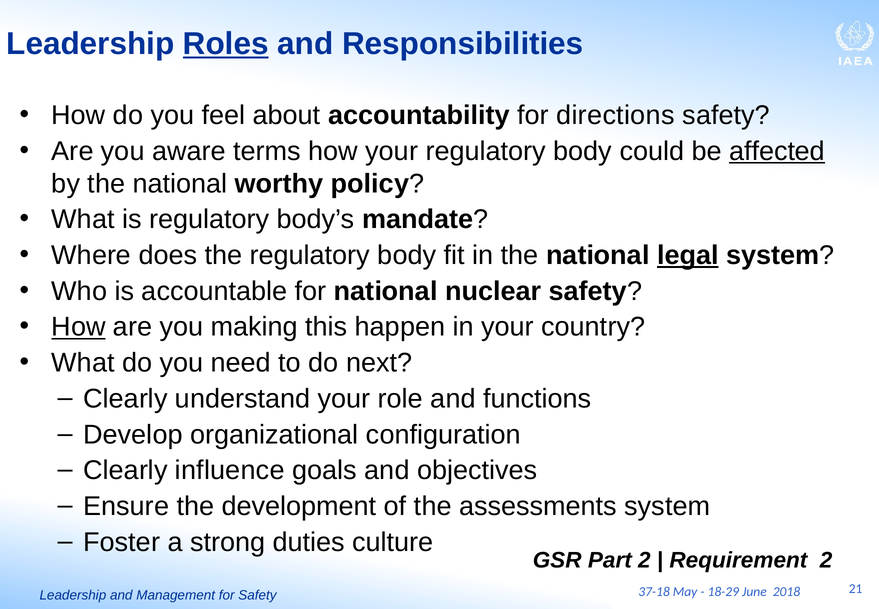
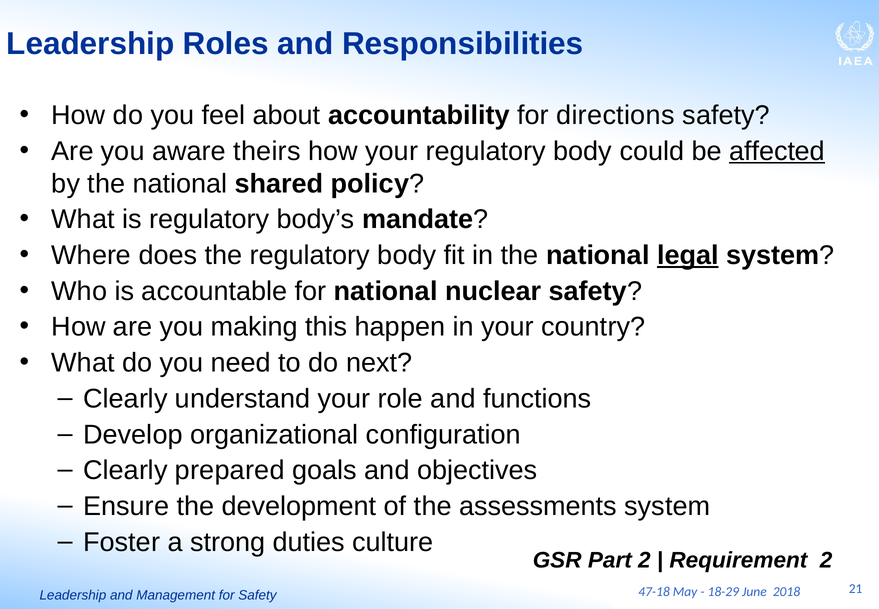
Roles underline: present -> none (226, 44)
terms: terms -> theirs (267, 151)
worthy: worthy -> shared (279, 183)
How underline: present -> none (79, 327)
influence: influence -> prepared (230, 470)
37-18: 37-18 -> 47-18 (654, 591)
